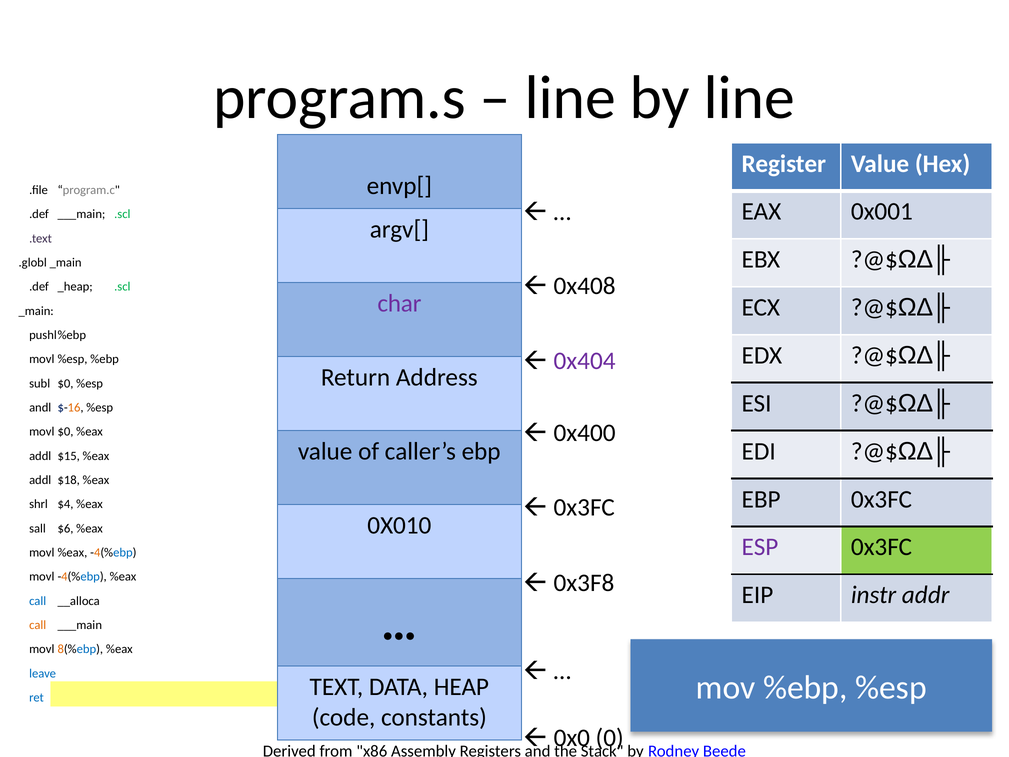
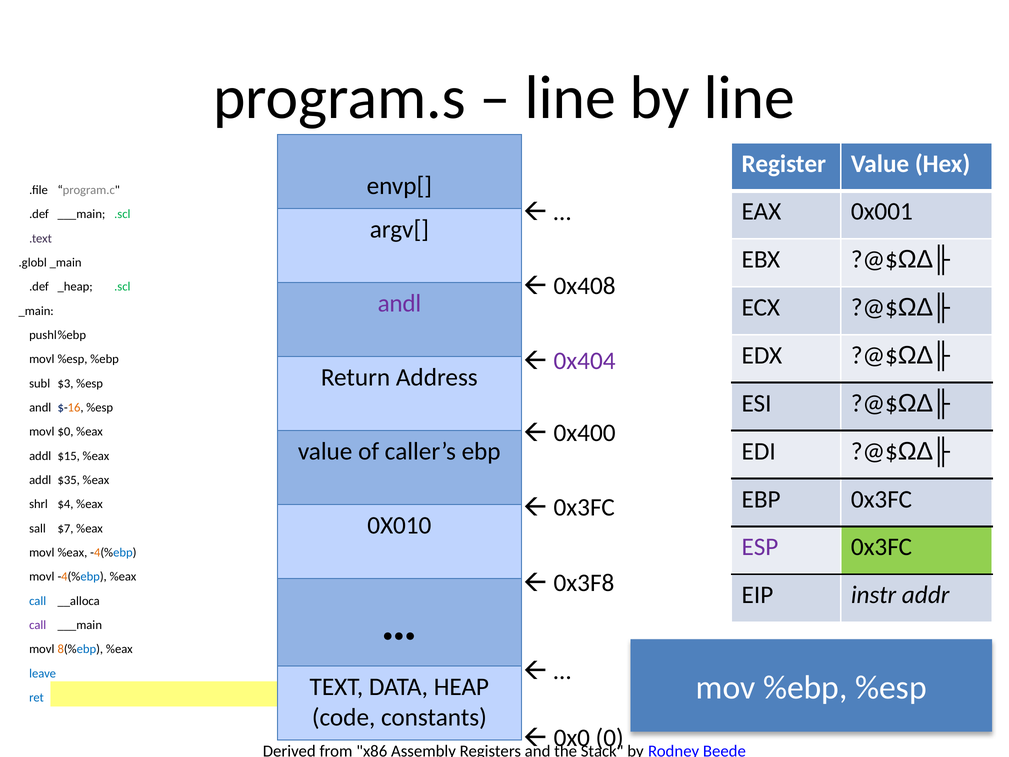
char: char -> andl (399, 303)
$0: $0 -> $3 (65, 383)
$18: $18 -> $35 (69, 480)
$6: $6 -> $7 (65, 528)
call colour: orange -> purple (38, 625)
